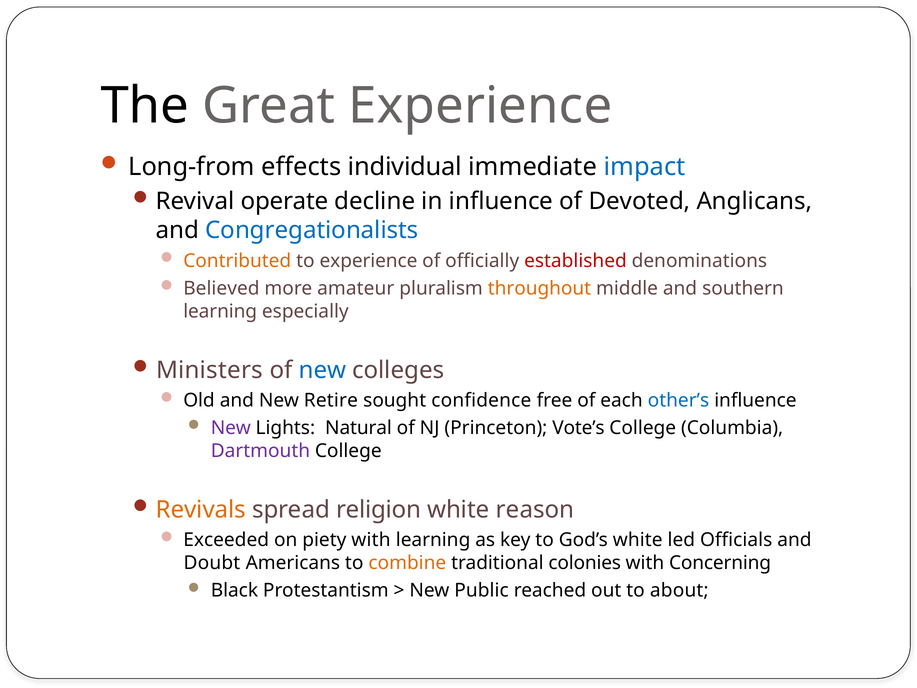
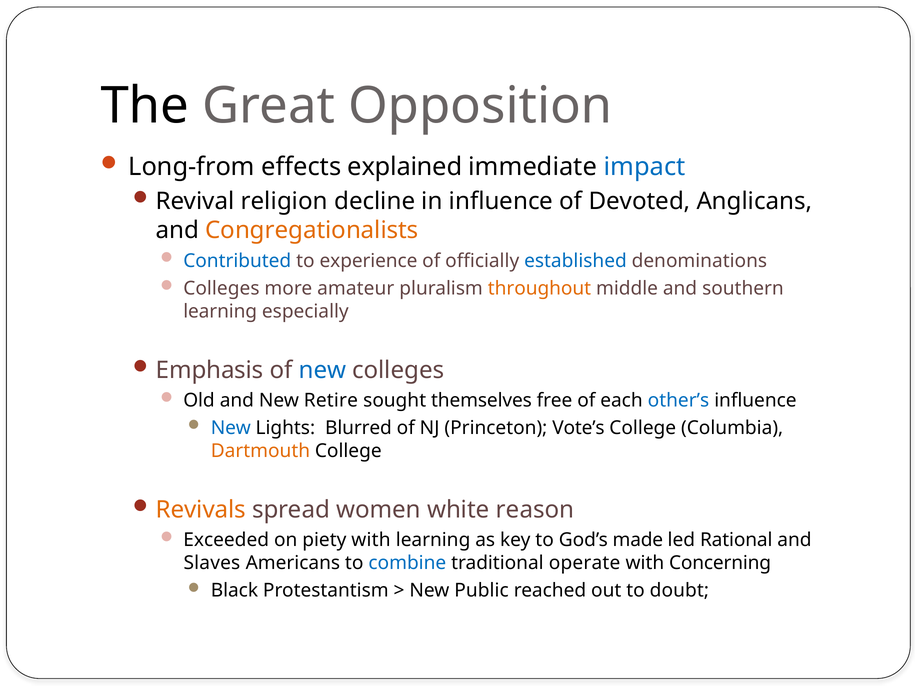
Great Experience: Experience -> Opposition (480, 106)
individual: individual -> explained (405, 167)
operate: operate -> religion (284, 201)
Congregationalists colour: blue -> orange (312, 230)
Contributed colour: orange -> blue (237, 261)
established colour: red -> blue (575, 261)
Believed: Believed -> Colleges (221, 288)
Ministers: Ministers -> Emphasis (210, 370)
confidence: confidence -> themselves (481, 400)
New colour: purple -> blue (231, 428)
Natural: Natural -> Blurred (358, 428)
Dartmouth colour: purple -> orange (260, 451)
religion: religion -> women (379, 510)
God’s white: white -> made (638, 540)
Officials: Officials -> Rational (736, 540)
Doubt: Doubt -> Slaves (212, 563)
combine colour: orange -> blue (407, 563)
colonies: colonies -> operate (585, 563)
about: about -> doubt (679, 590)
